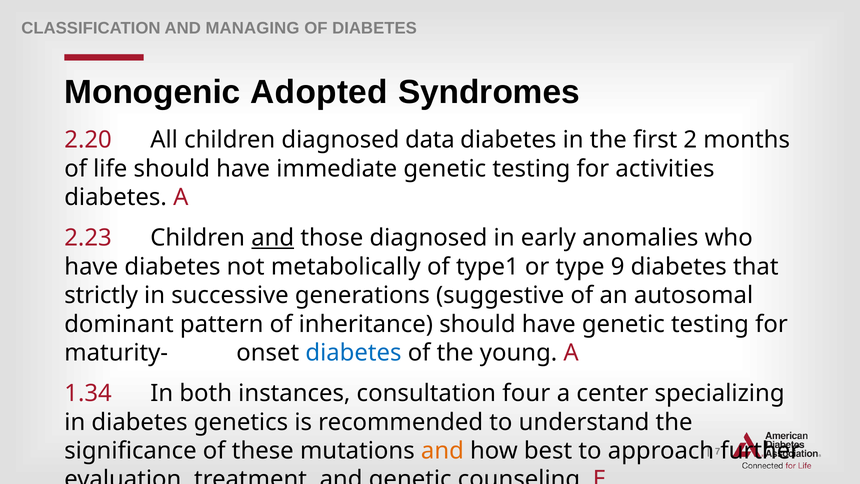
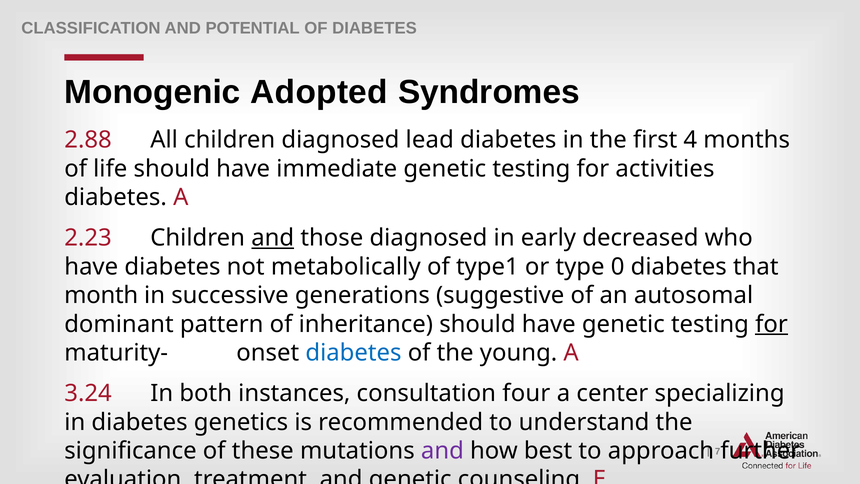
MANAGING: MANAGING -> POTENTIAL (253, 28)
2.20: 2.20 -> 2.88 (88, 140)
data: data -> lead (430, 140)
2: 2 -> 4 (690, 140)
anomalies: anomalies -> decreased (640, 238)
9: 9 -> 0 (618, 267)
strictly: strictly -> month (101, 295)
for underline: none -> present (771, 324)
1.34: 1.34 -> 3.24 (88, 393)
and colour: orange -> purple (442, 451)
